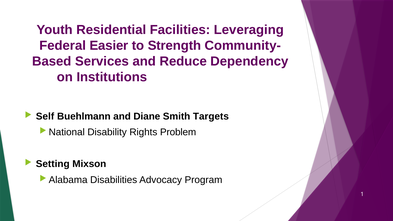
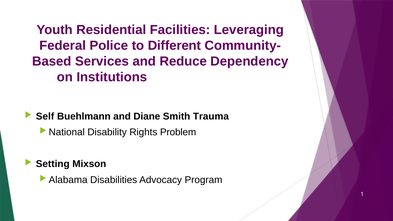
Easier: Easier -> Police (109, 46)
Strength: Strength -> Different (174, 46)
Targets: Targets -> Trauma (211, 116)
